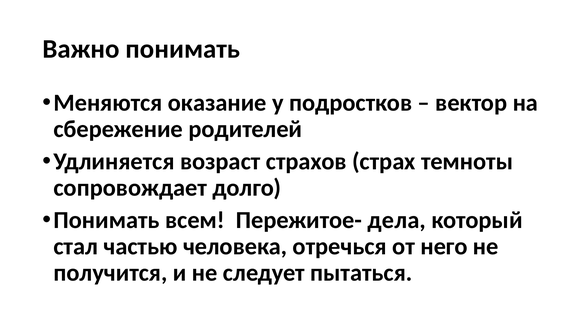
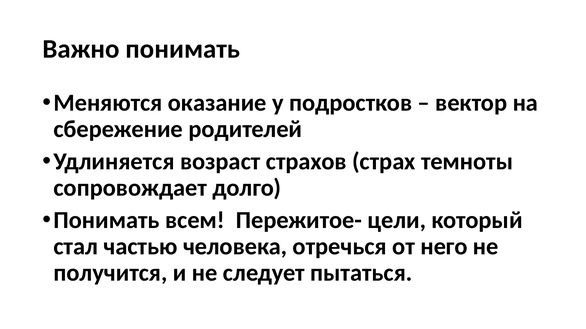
дела: дела -> цели (397, 221)
